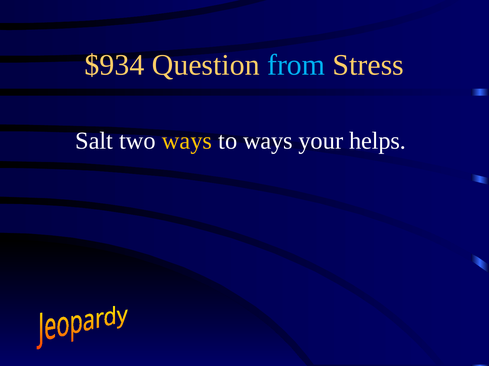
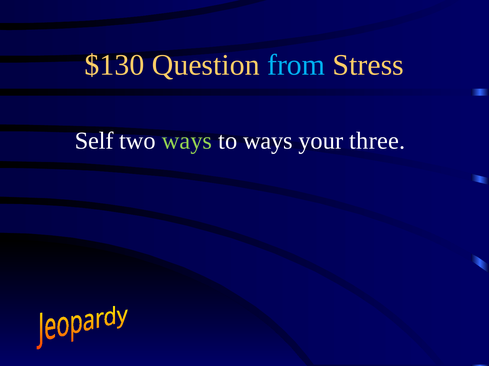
$934: $934 -> $130 (114, 65)
Salt: Salt -> Self (94, 141)
ways colour: yellow -> light green (187, 141)
helps: helps -> three (377, 141)
